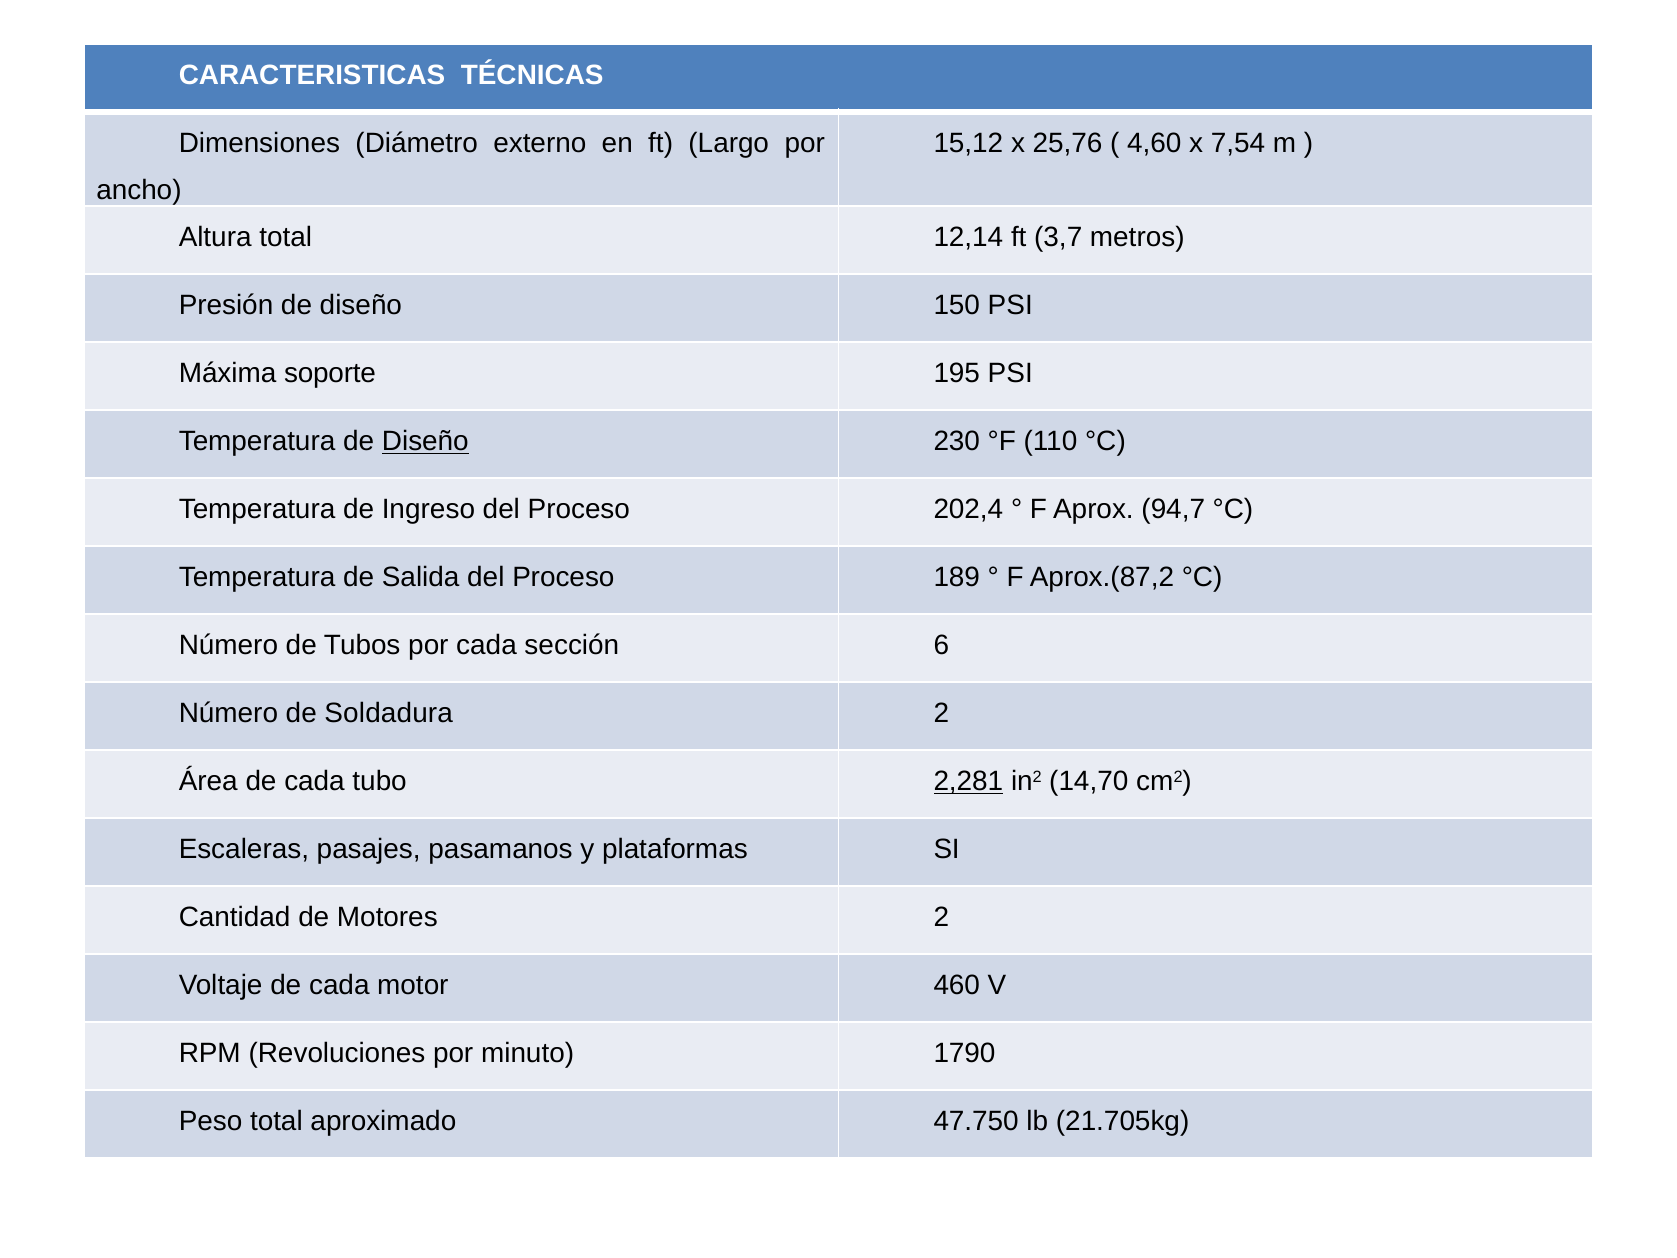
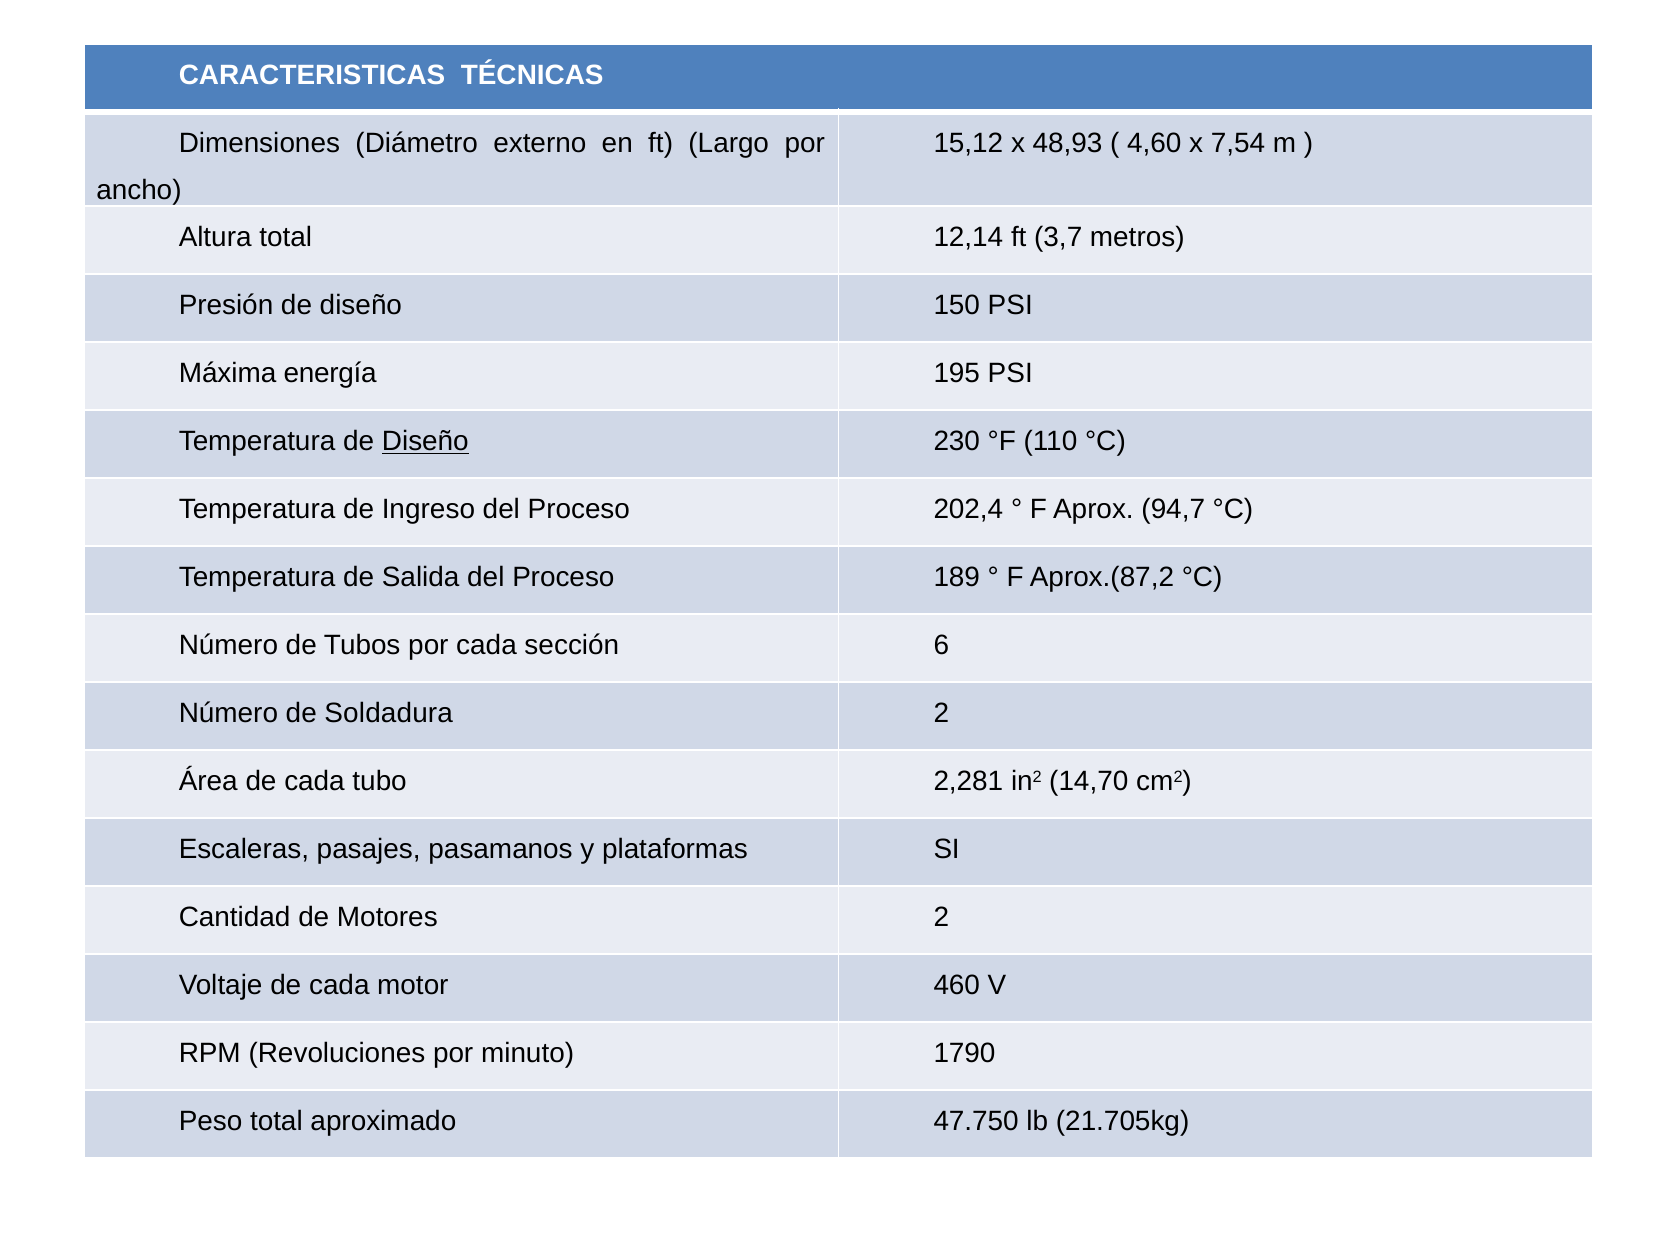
25,76: 25,76 -> 48,93 (1067, 143)
soporte: soporte -> energía (330, 373)
2,281 underline: present -> none (968, 781)
